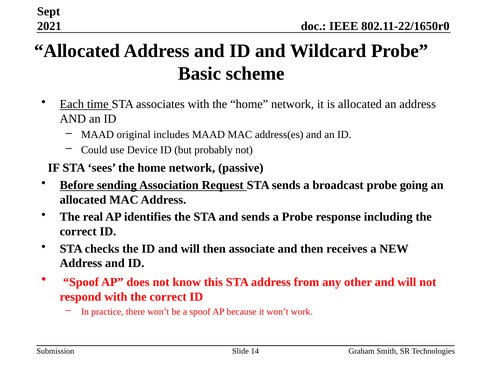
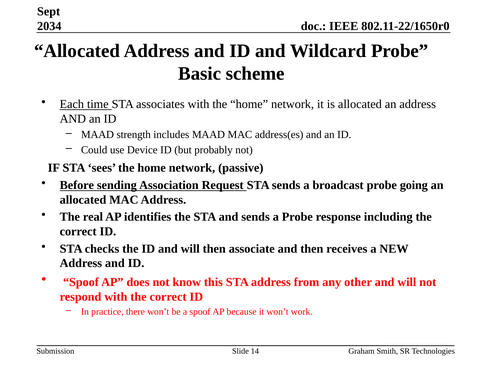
2021: 2021 -> 2034 (49, 26)
original: original -> strength (134, 134)
